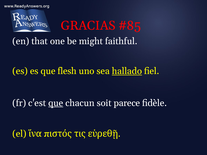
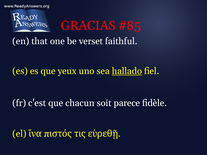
might: might -> verset (91, 41)
flesh: flesh -> yeux (67, 71)
que underline: present -> none (56, 103)
